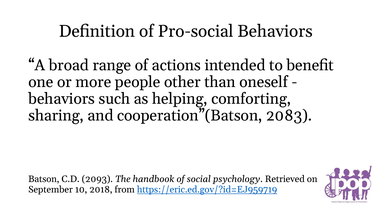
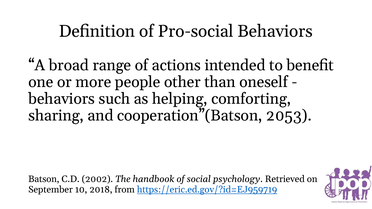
2083: 2083 -> 2053 (289, 116)
2093: 2093 -> 2002 (97, 179)
